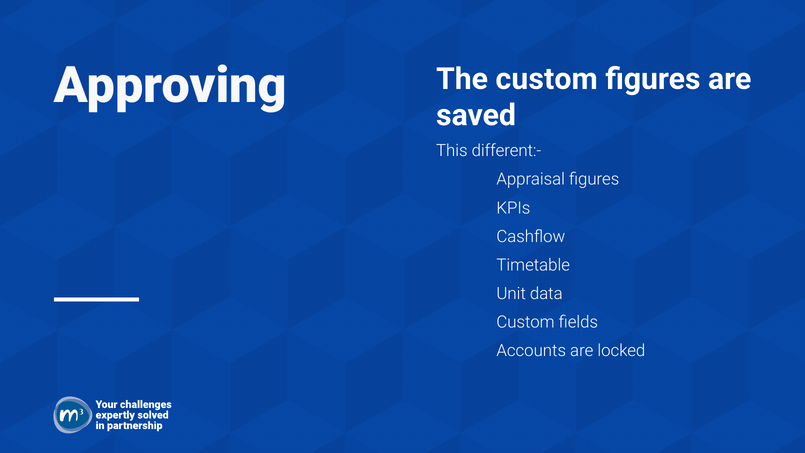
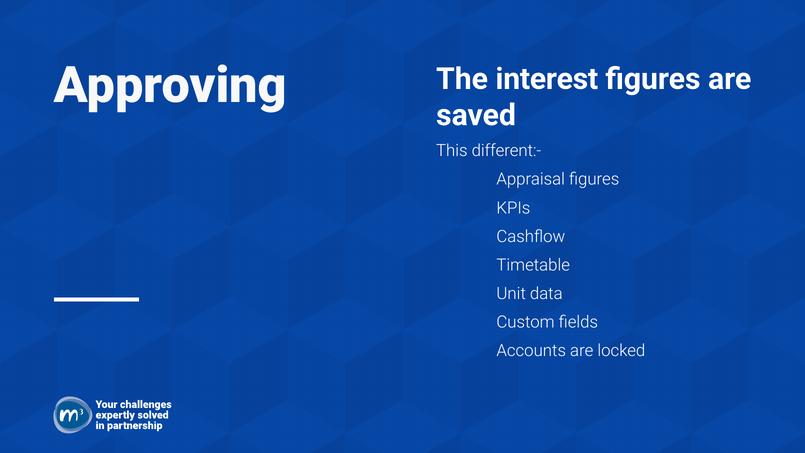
The custom: custom -> interest (547, 79)
